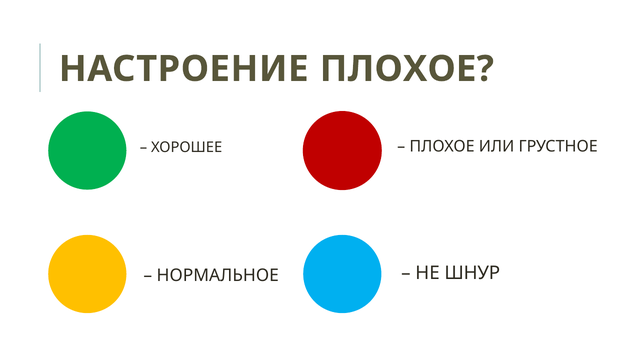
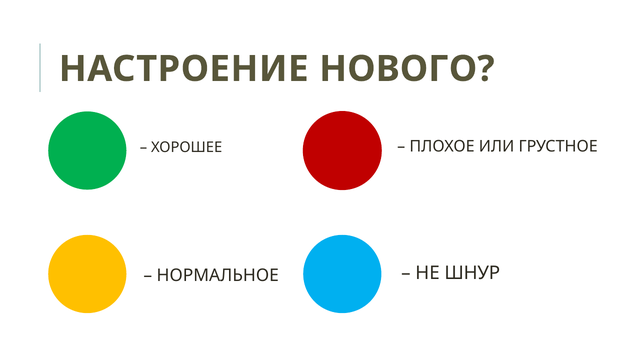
НАСТРОЕНИЕ ПЛОХОЕ: ПЛОХОЕ -> НОВОГО (407, 69)
